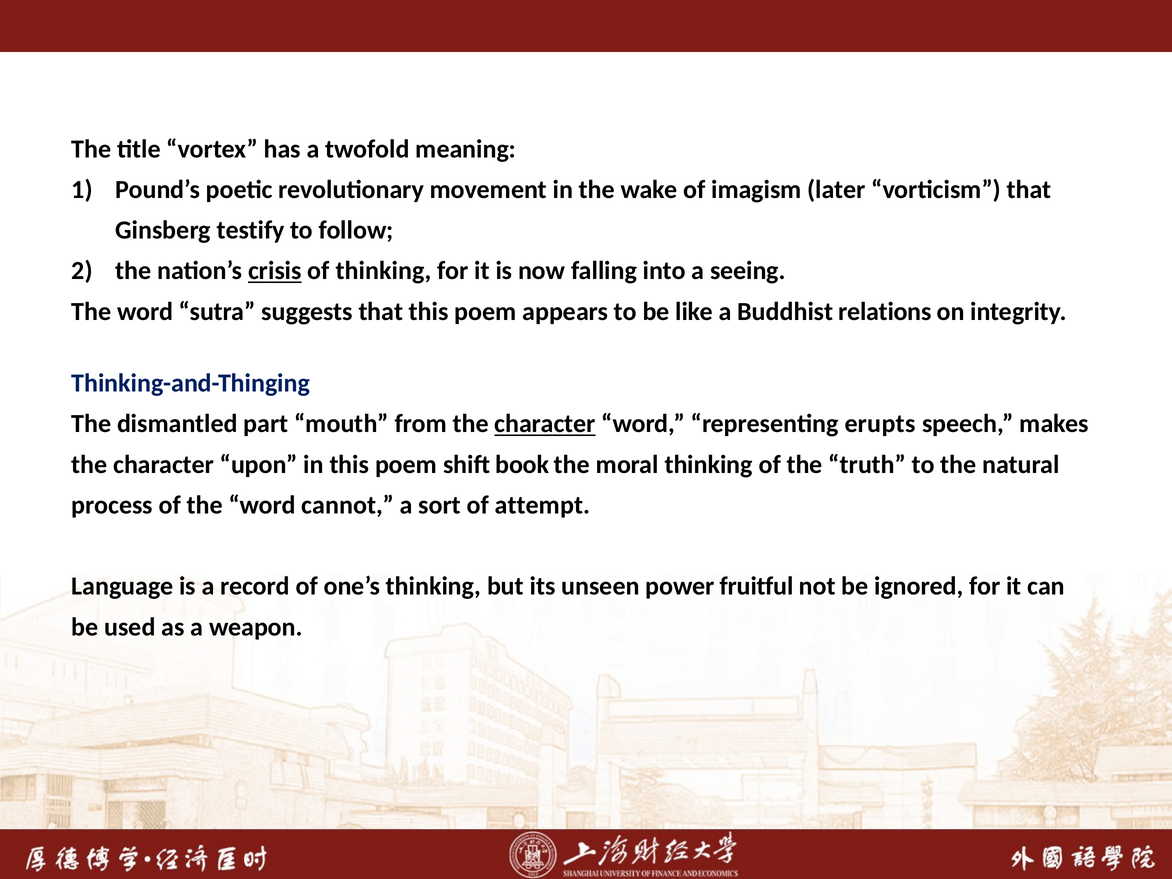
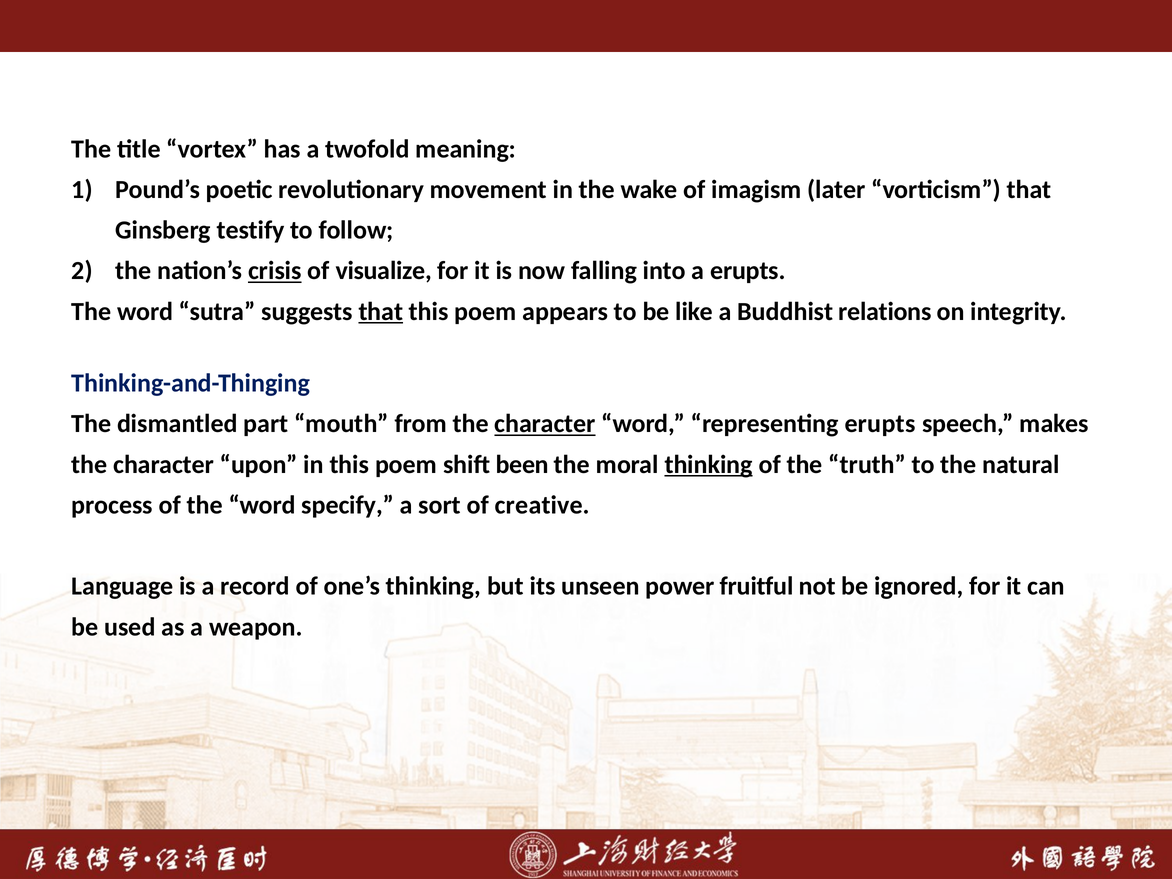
of thinking: thinking -> visualize (384, 271)
a seeing: seeing -> erupts (748, 271)
that underline: none -> present (381, 311)
book: book -> been (522, 465)
thinking underline: none -> present (709, 465)
cannot: cannot -> specify (348, 505)
attempt: attempt -> creative (542, 505)
